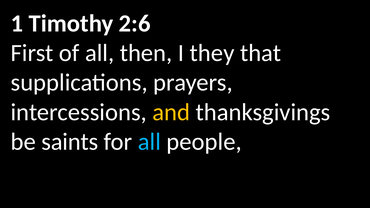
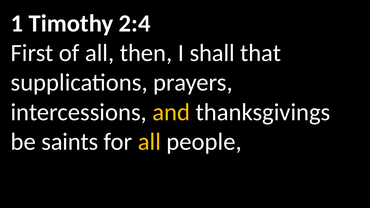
2:6: 2:6 -> 2:4 (135, 23)
they: they -> shall (212, 53)
all colour: light blue -> yellow (149, 142)
